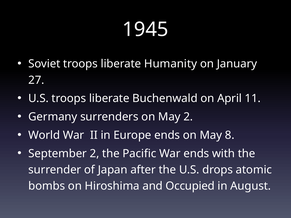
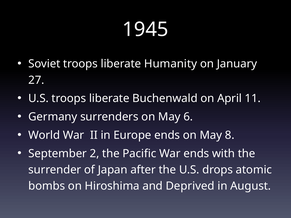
May 2: 2 -> 6 (188, 117)
Occupied: Occupied -> Deprived (190, 186)
